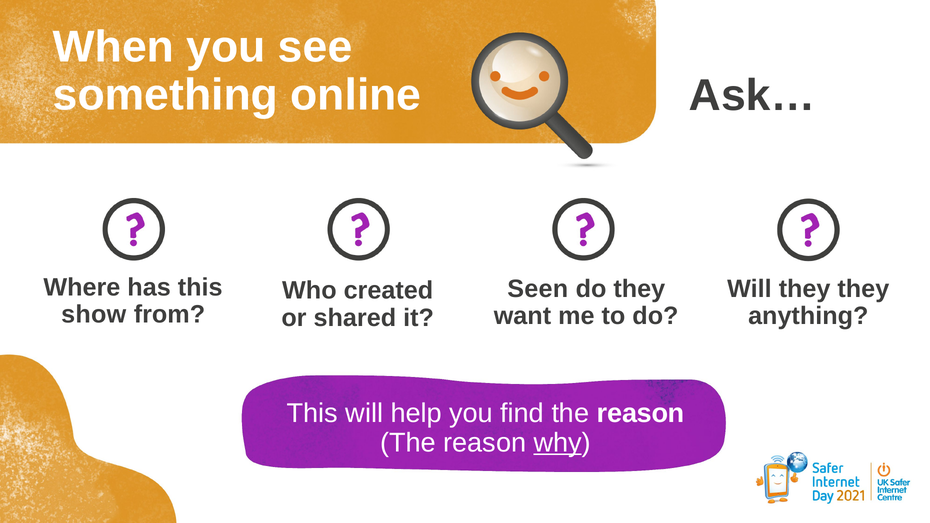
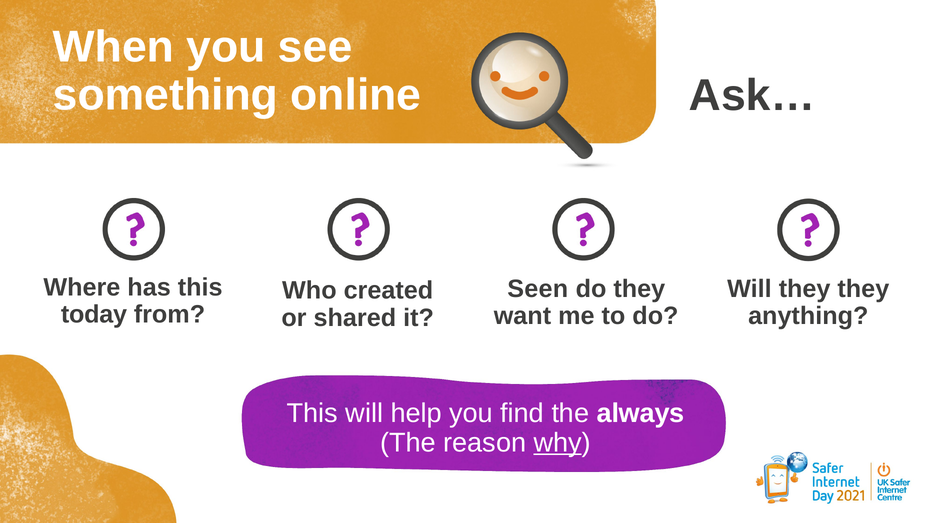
show: show -> today (94, 315)
find the reason: reason -> always (641, 413)
